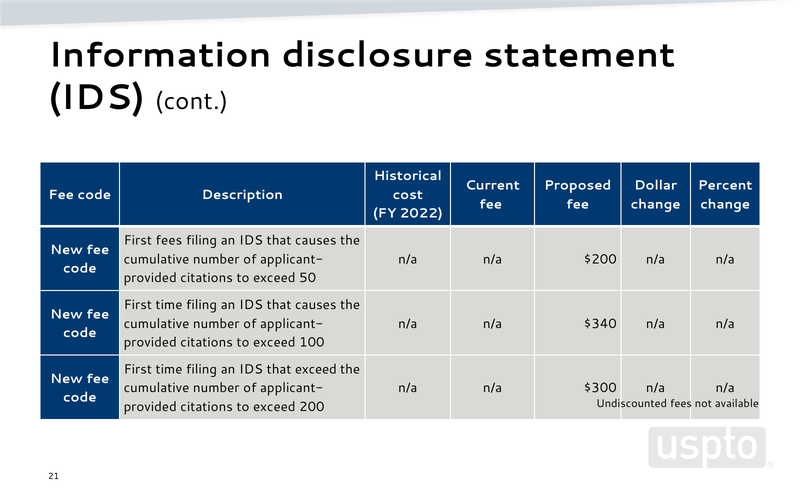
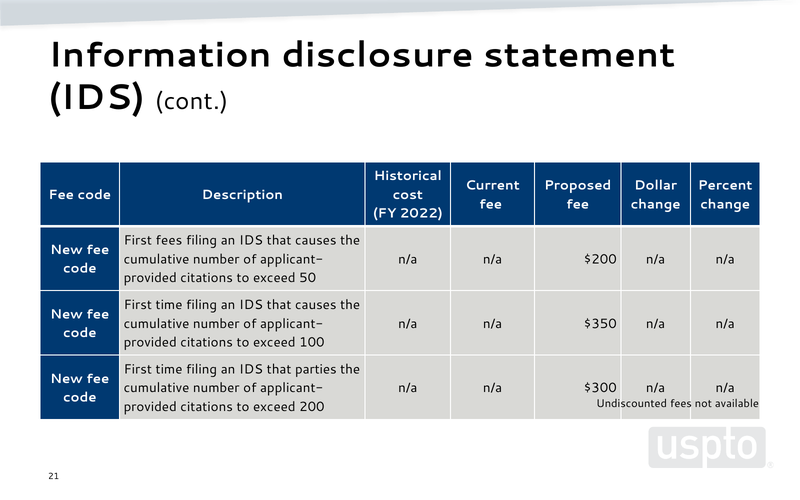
$340: $340 -> $350 (600, 324)
that exceed: exceed -> parties (316, 369)
